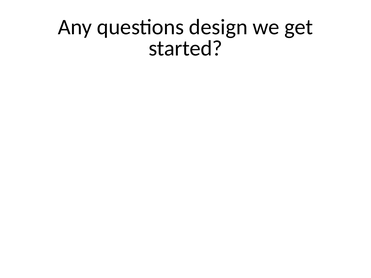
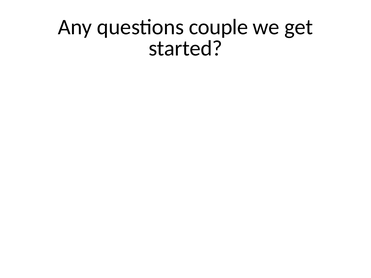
design: design -> couple (218, 27)
